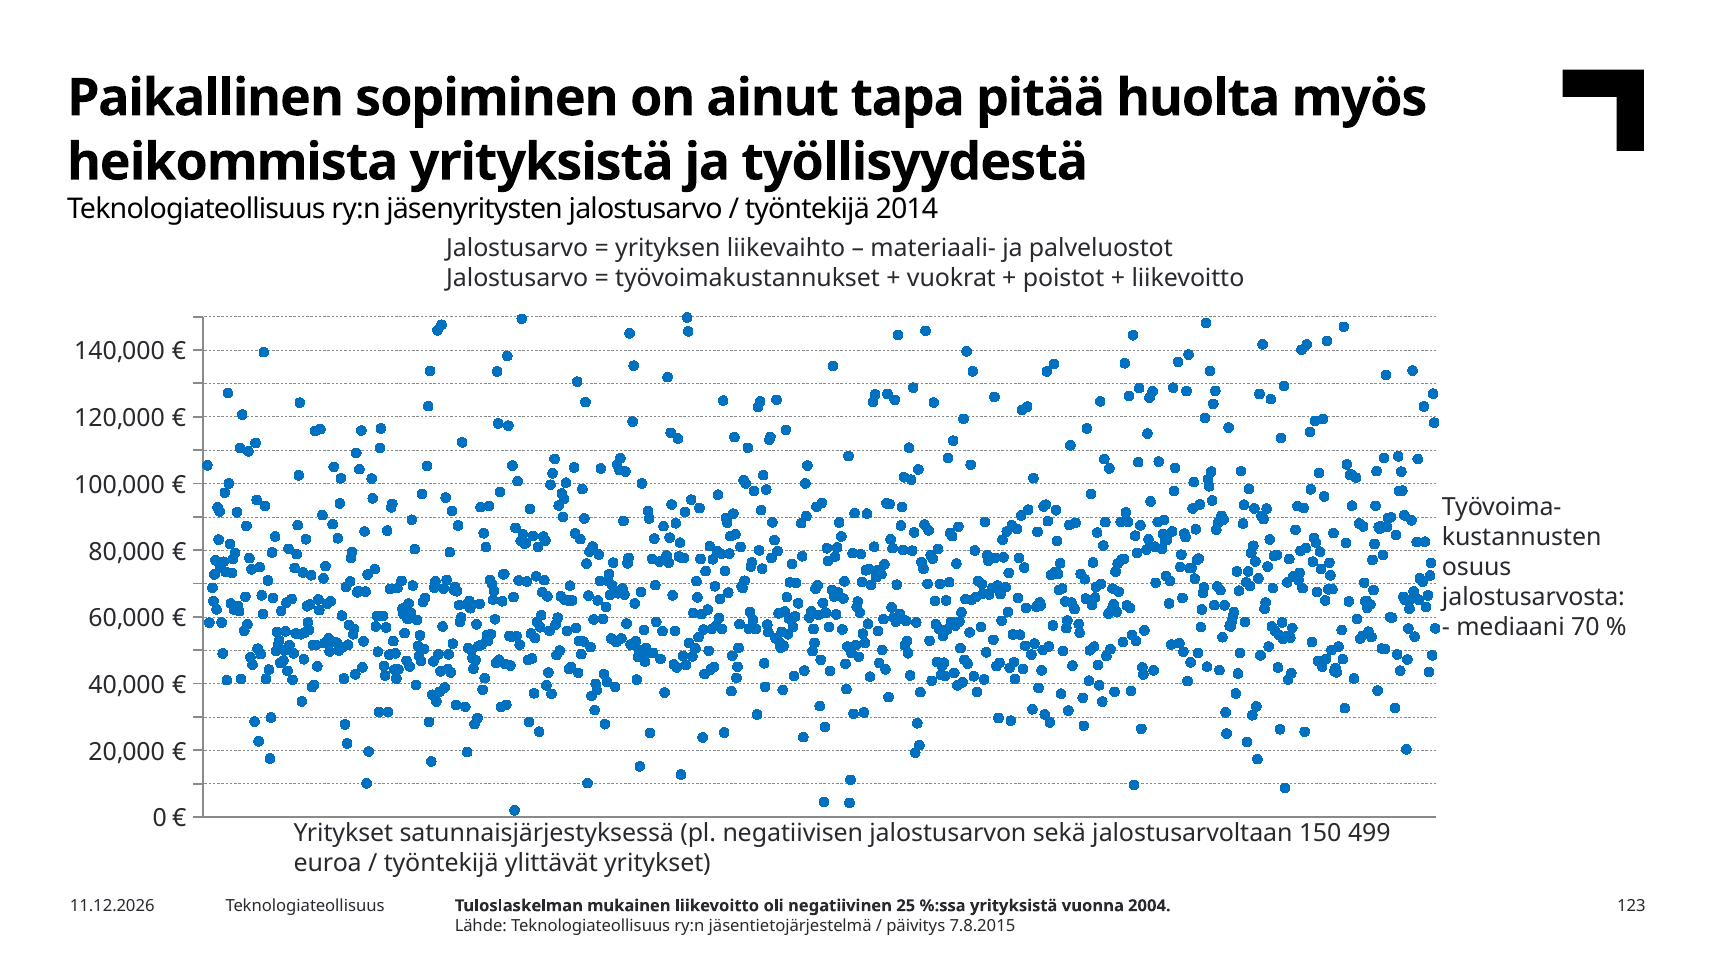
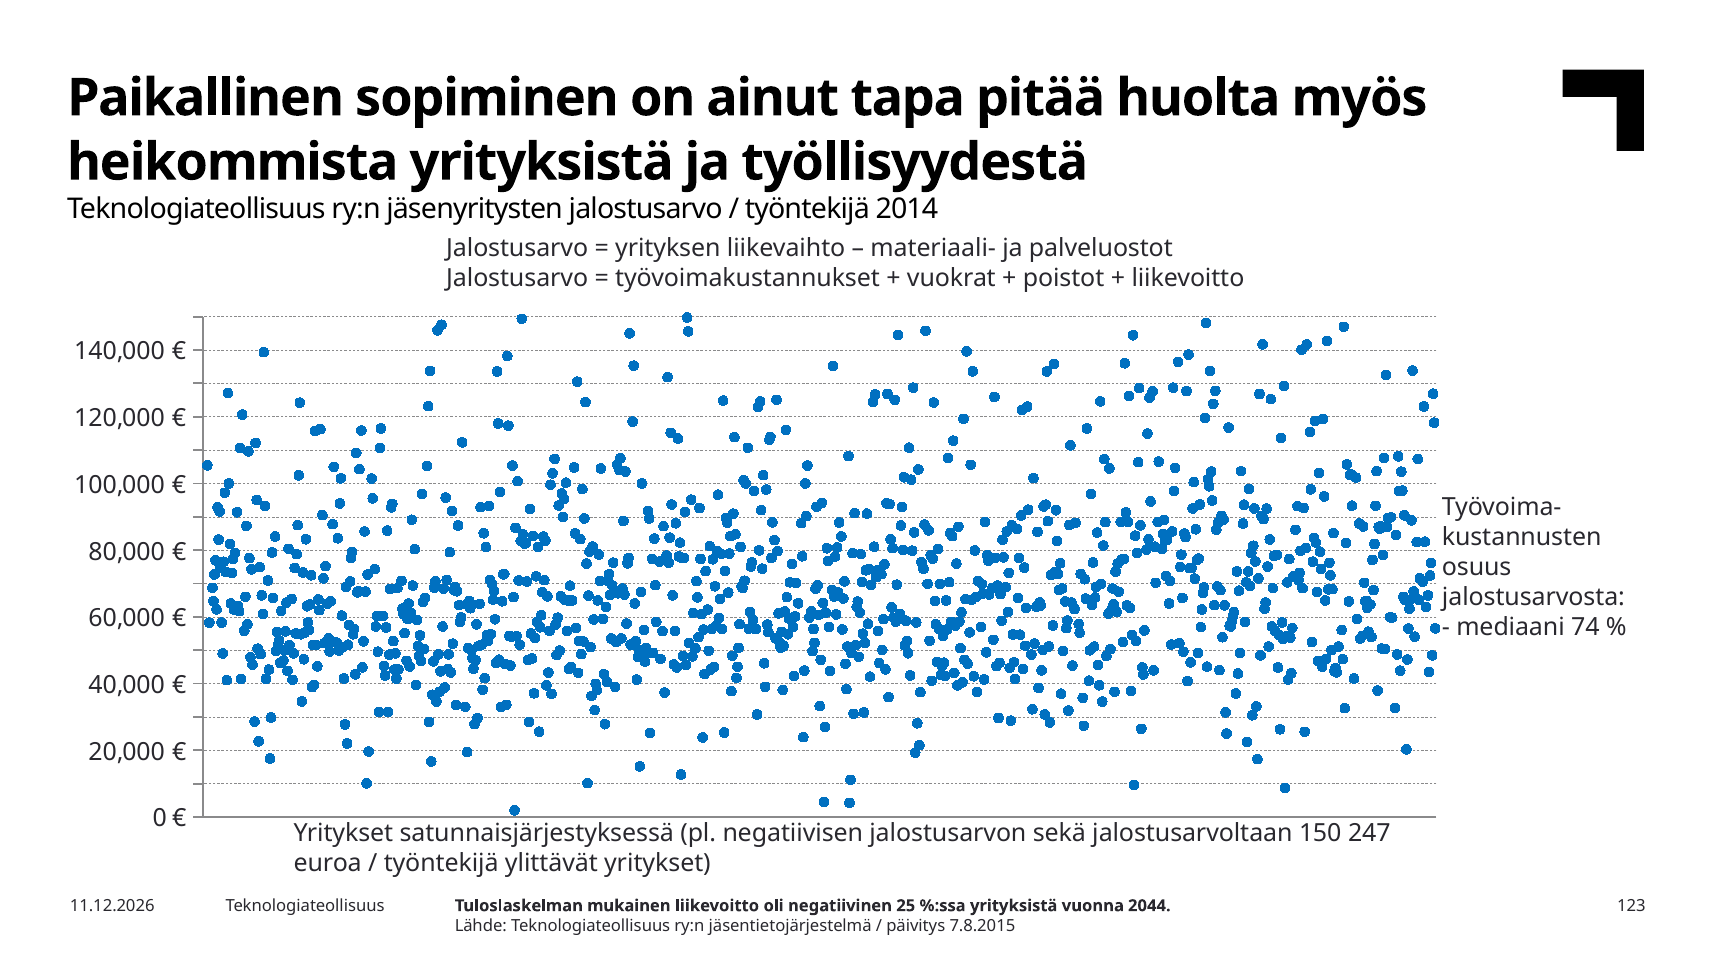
70: 70 -> 74 (1585, 627)
499: 499 -> 247 (1369, 833)
2004: 2004 -> 2044 (1149, 906)
